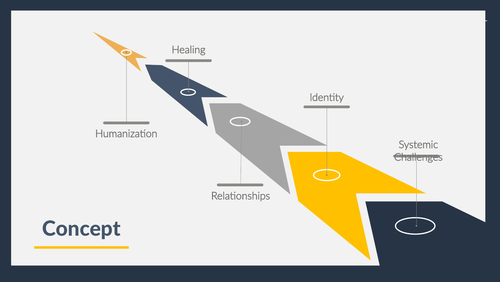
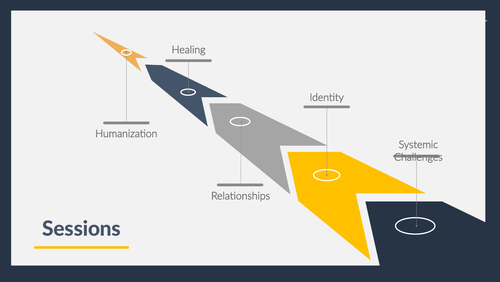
Concept: Concept -> Sessions (82, 229)
